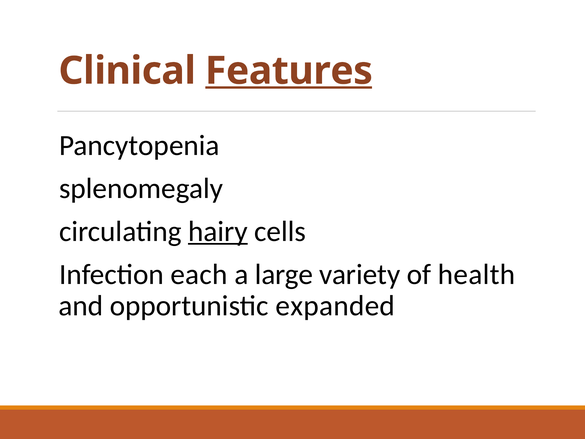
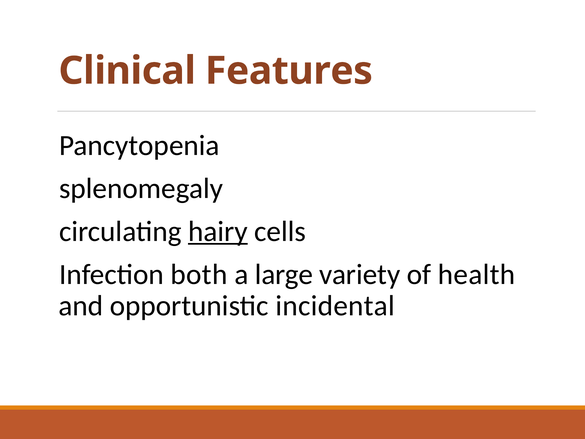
Features underline: present -> none (289, 71)
each: each -> both (199, 274)
expanded: expanded -> incidental (335, 306)
